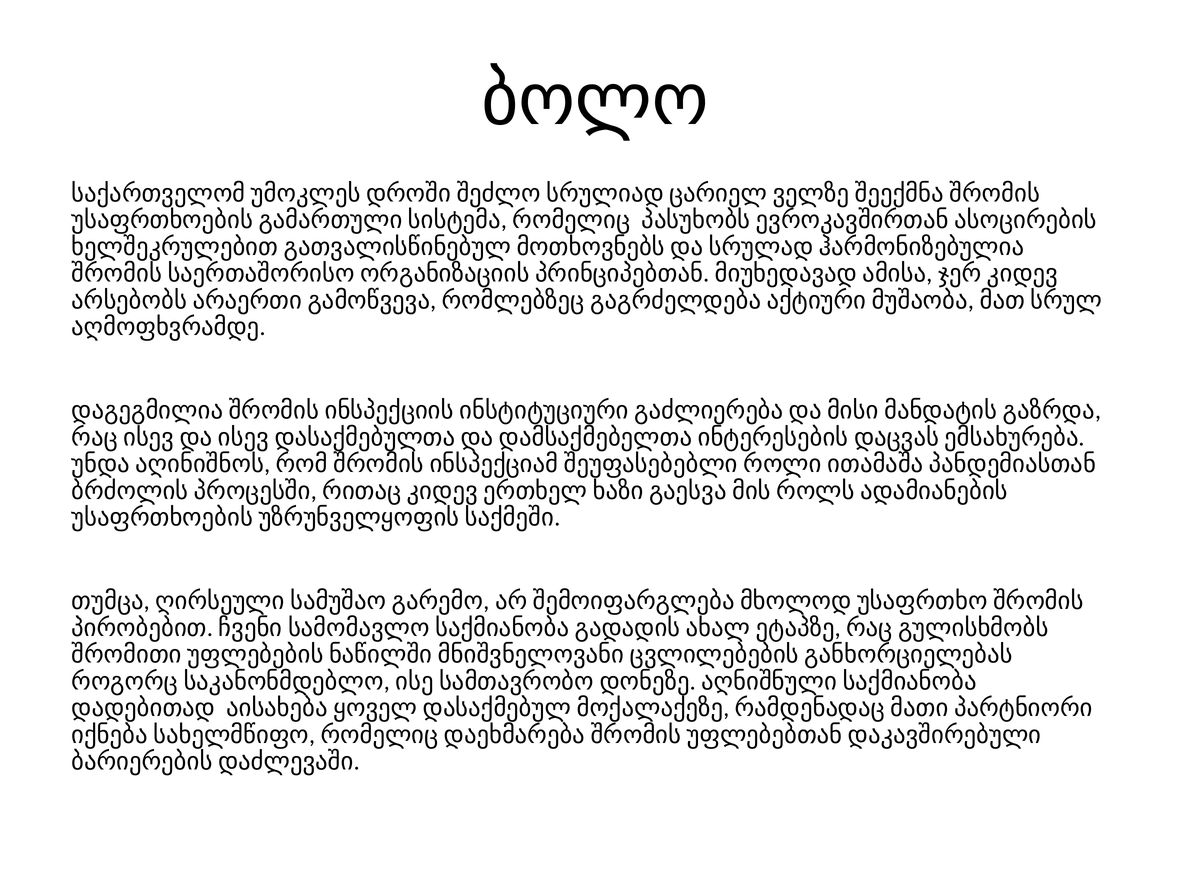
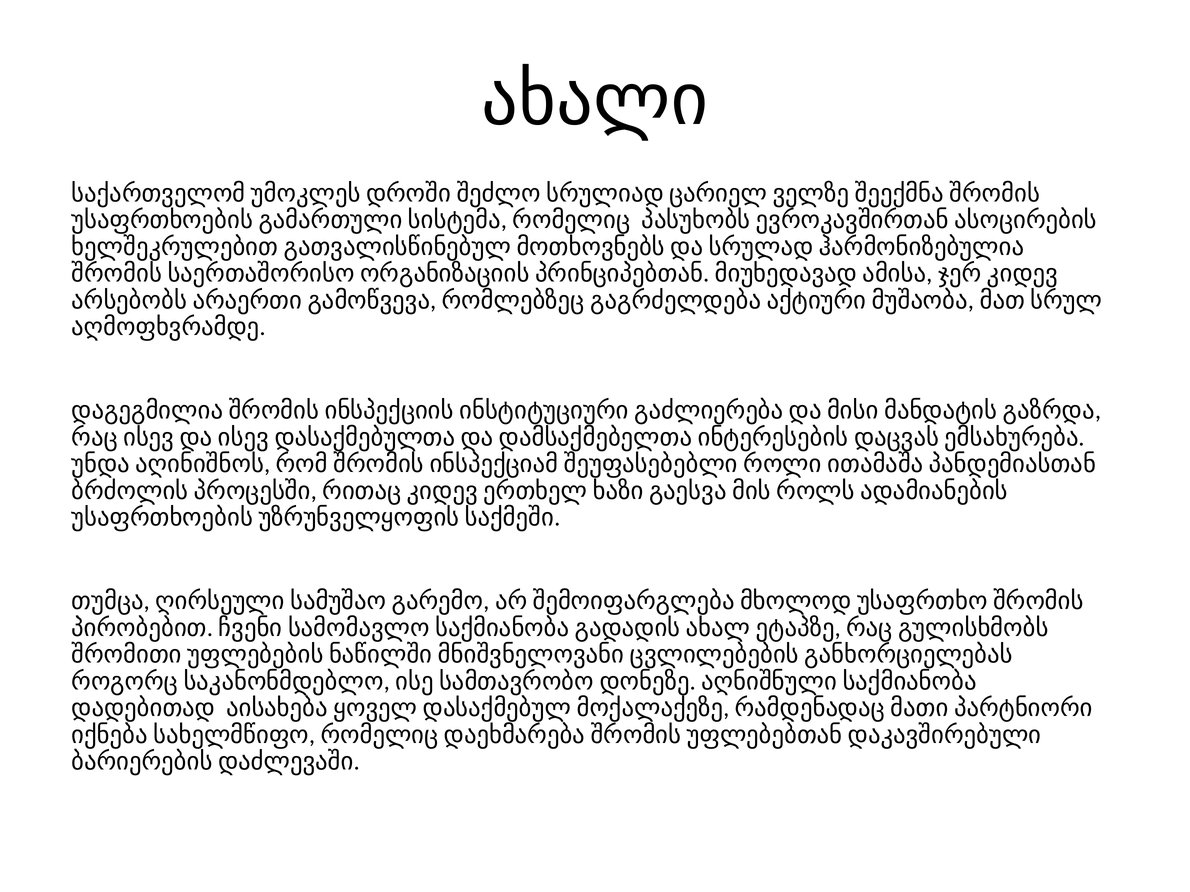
ბოლო: ბოლო -> ახალი (595, 100)
